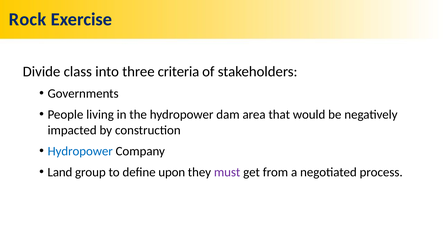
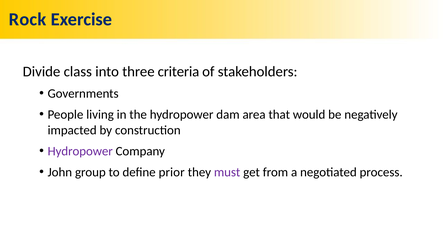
Hydropower colour: blue -> purple (80, 151)
Land: Land -> John (60, 172)
upon: upon -> prior (172, 172)
